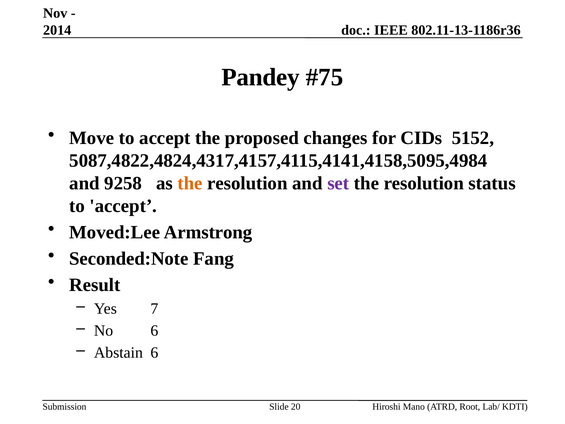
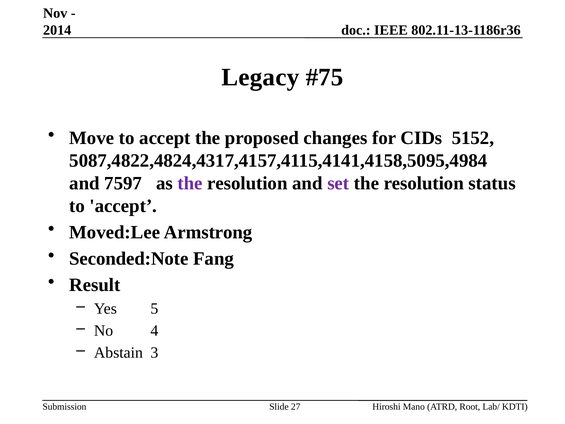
Pandey: Pandey -> Legacy (260, 77)
9258: 9258 -> 7597 (123, 183)
the colour: orange -> purple (190, 183)
7: 7 -> 5 (154, 308)
No 6: 6 -> 4 (154, 330)
Abstain 6: 6 -> 3 (154, 352)
20: 20 -> 27 (296, 406)
